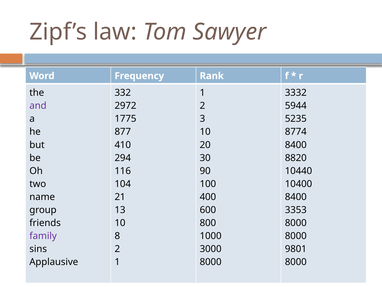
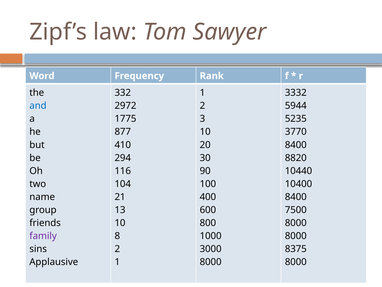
and colour: purple -> blue (38, 106)
8774: 8774 -> 3770 (296, 132)
3353: 3353 -> 7500 (296, 210)
9801: 9801 -> 8375 (296, 249)
